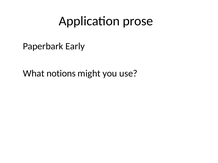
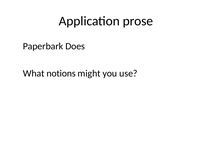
Early: Early -> Does (75, 46)
